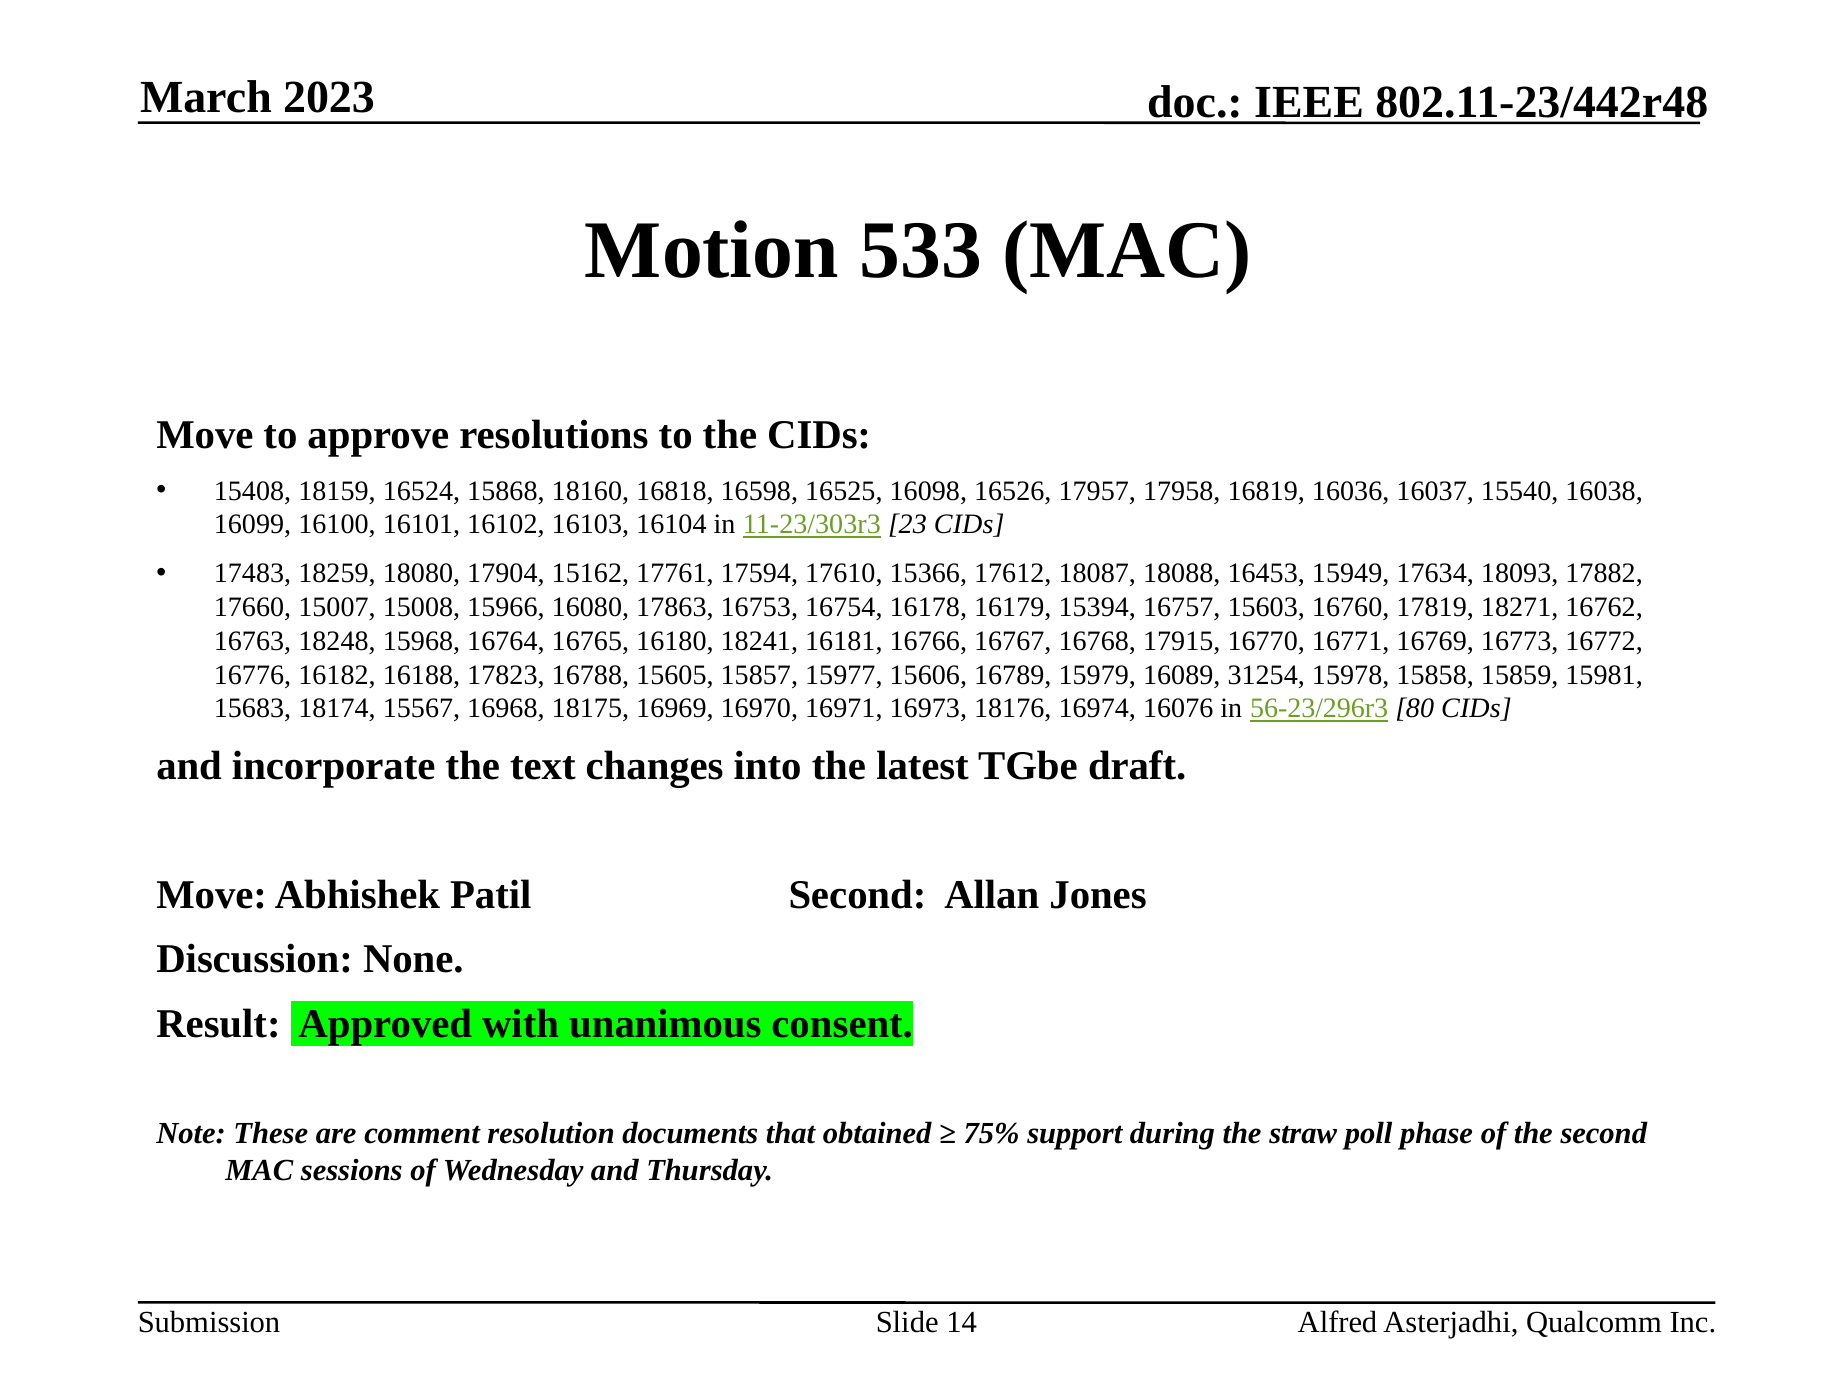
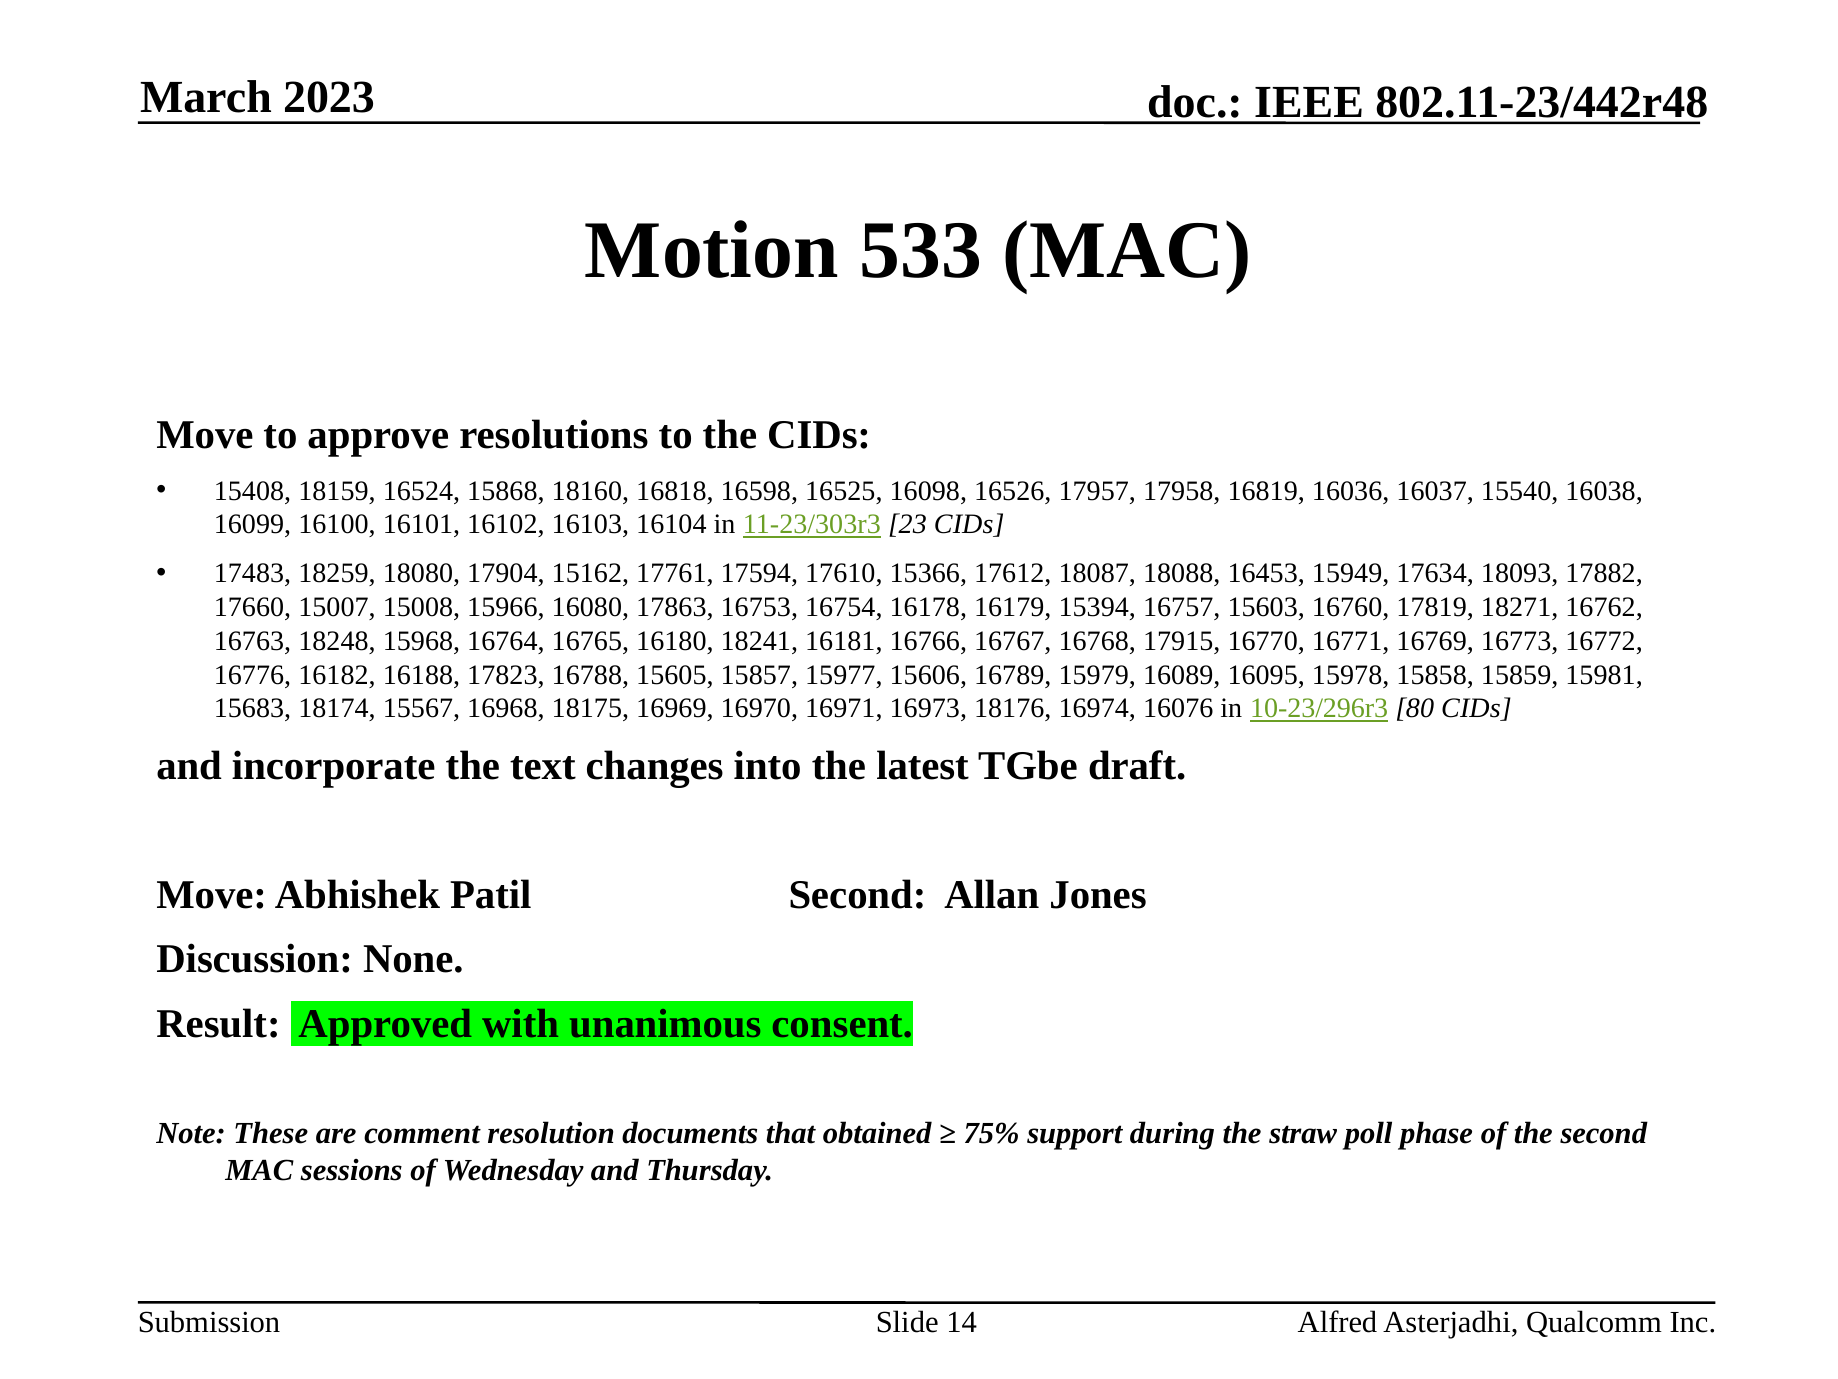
31254: 31254 -> 16095 (1266, 675)
56-23/296r3: 56-23/296r3 -> 10-23/296r3 (1319, 708)
